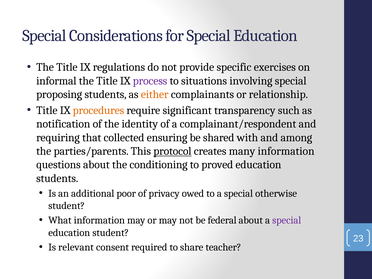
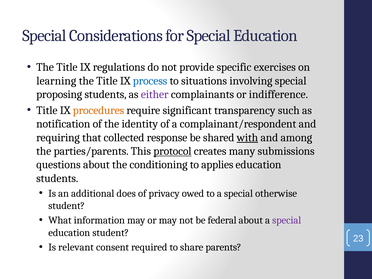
informal: informal -> learning (56, 81)
process colour: purple -> blue (150, 81)
either colour: orange -> purple (155, 94)
relationship: relationship -> indifference (278, 94)
ensuring: ensuring -> response (167, 138)
with underline: none -> present (247, 138)
many information: information -> submissions (286, 151)
proved: proved -> applies (217, 165)
poor: poor -> does (126, 193)
teacher: teacher -> parents (223, 247)
